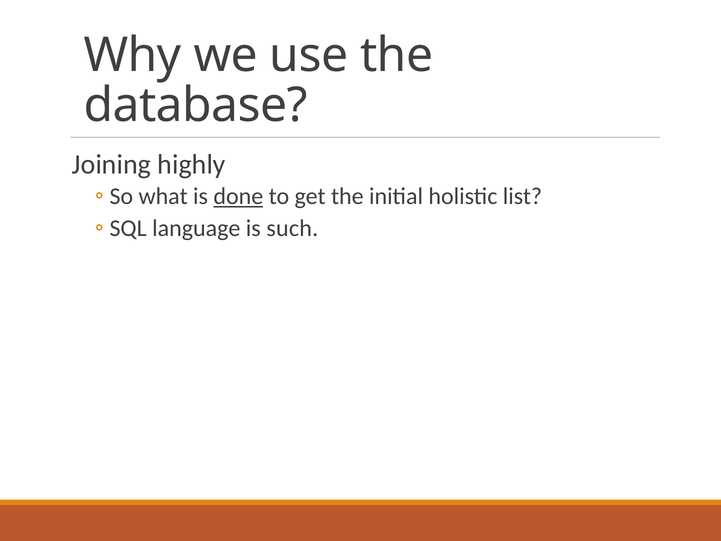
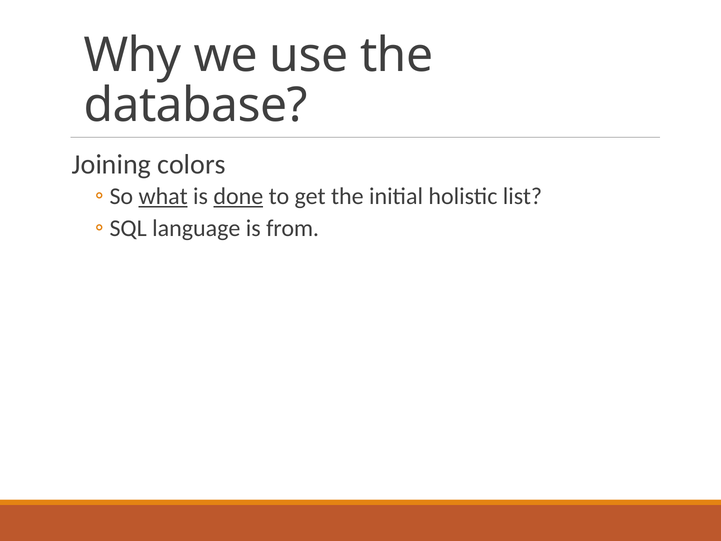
highly: highly -> colors (192, 164)
what underline: none -> present (163, 196)
such: such -> from (293, 228)
